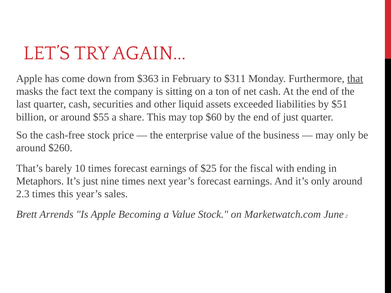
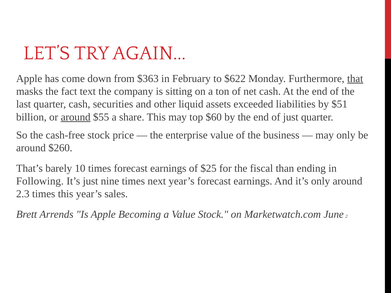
$311: $311 -> $622 (235, 79)
around underline: none -> present (76, 117)
with: with -> than (285, 168)
Metaphors: Metaphors -> Following (40, 181)
